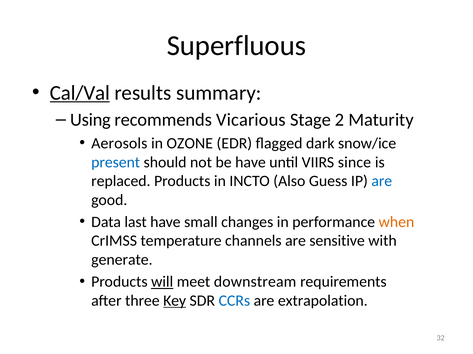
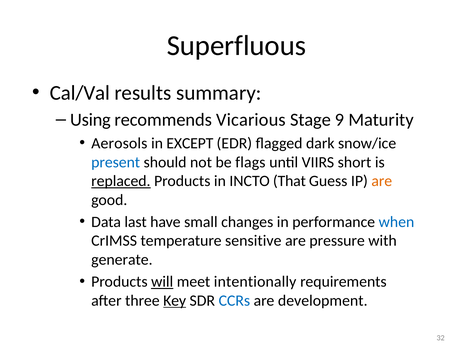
Cal/Val underline: present -> none (80, 93)
2: 2 -> 9 (340, 120)
OZONE: OZONE -> EXCEPT (190, 144)
be have: have -> flags (250, 162)
since: since -> short (355, 162)
replaced underline: none -> present (121, 181)
Also: Also -> That (289, 181)
are colour: blue -> orange (382, 181)
when colour: orange -> blue (396, 222)
channels: channels -> sensitive (253, 241)
sensitive: sensitive -> pressure (337, 241)
downstream: downstream -> intentionally (255, 282)
extrapolation: extrapolation -> development (323, 301)
